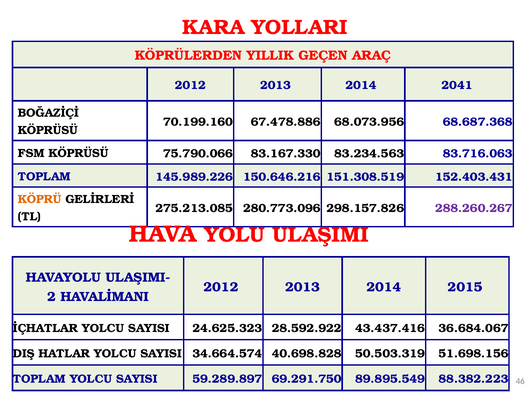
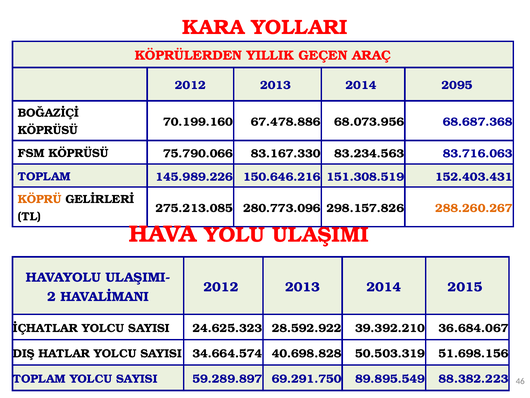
2041: 2041 -> 2095 (457, 85)
288.260.267 colour: purple -> orange (474, 208)
43.437.416: 43.437.416 -> 39.392.210 (390, 328)
